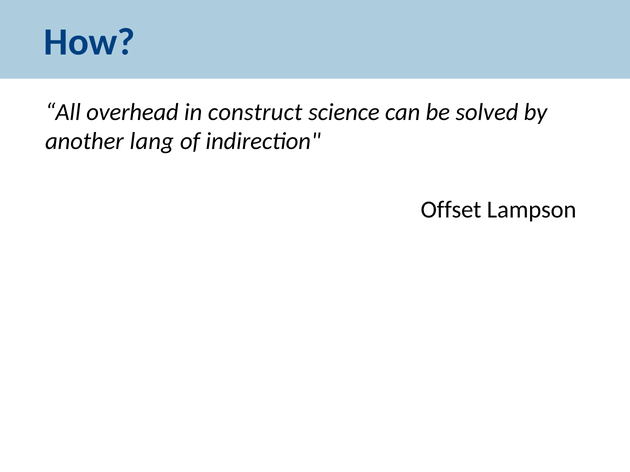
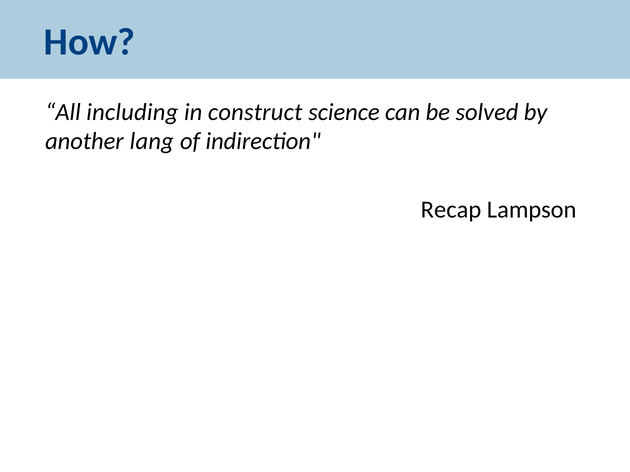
overhead: overhead -> including (132, 112)
Offset: Offset -> Recap (451, 210)
